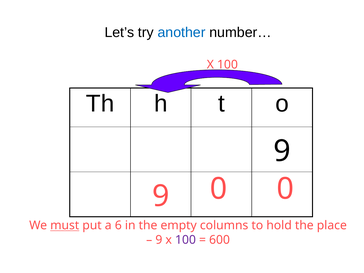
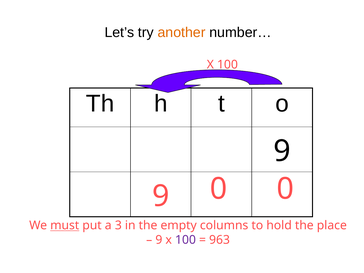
another colour: blue -> orange (182, 33)
6: 6 -> 3 (118, 225)
600: 600 -> 963 (219, 240)
